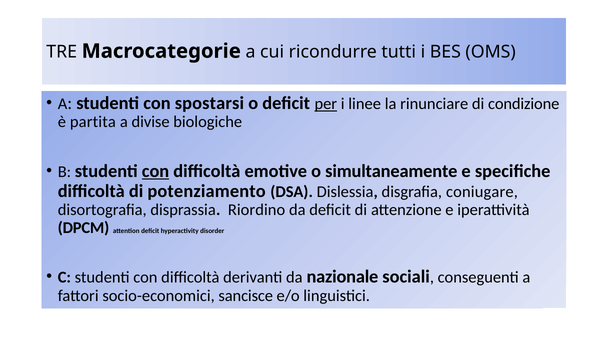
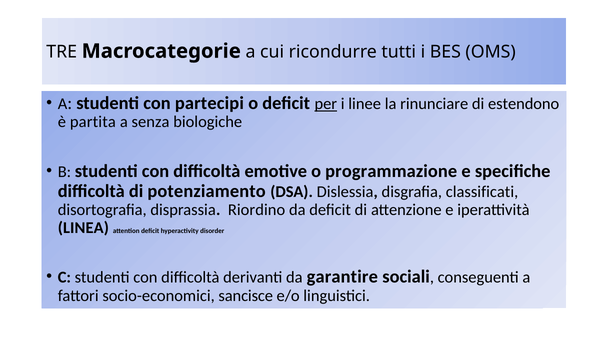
spostarsi: spostarsi -> partecipi (209, 103)
condizione: condizione -> estendono (524, 104)
divise: divise -> senza (151, 122)
con underline: present -> none (156, 171)
simultaneamente: simultaneamente -> programmazione (391, 171)
coniugare: coniugare -> classificati (482, 192)
DPCM: DPCM -> LINEA (83, 228)
nazionale: nazionale -> garantire (342, 277)
